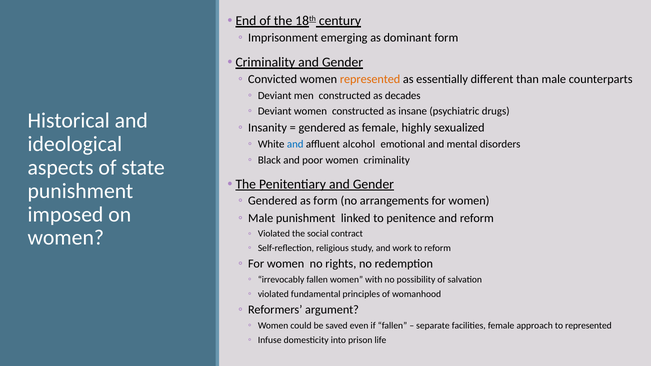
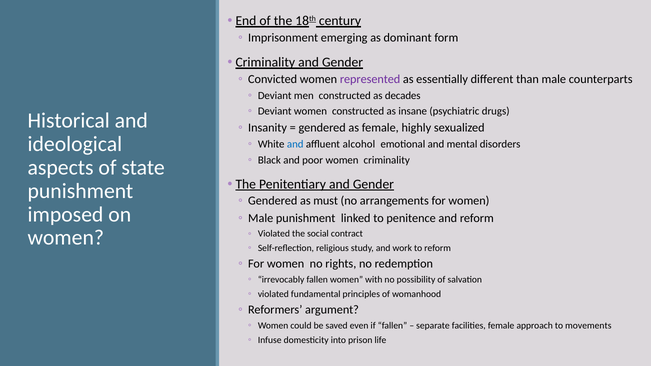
represented colour: orange -> purple (370, 79)
as form: form -> must (326, 201)
to represented: represented -> movements (588, 326)
